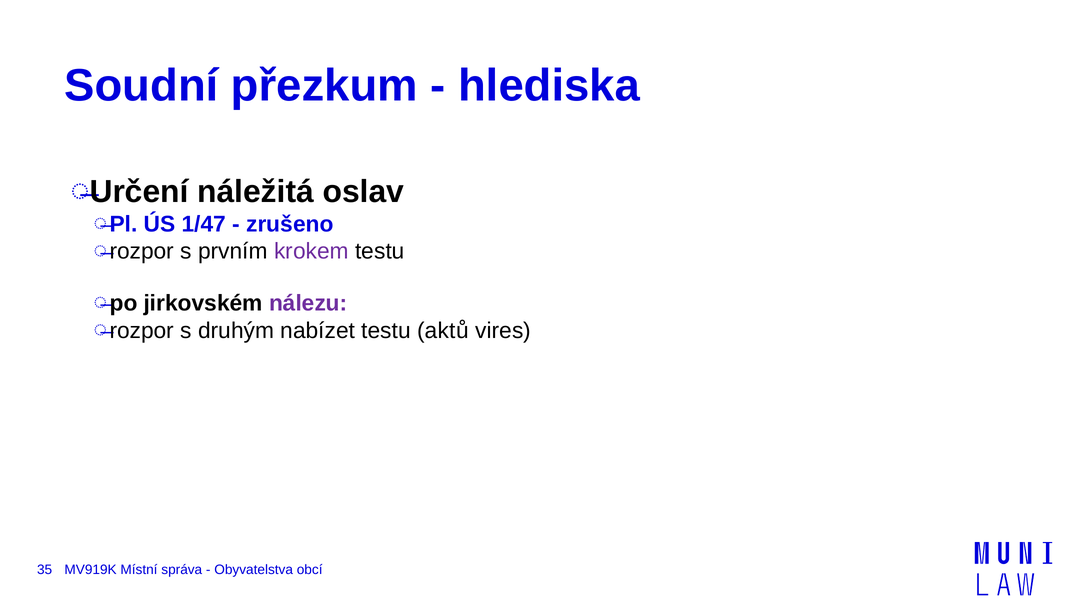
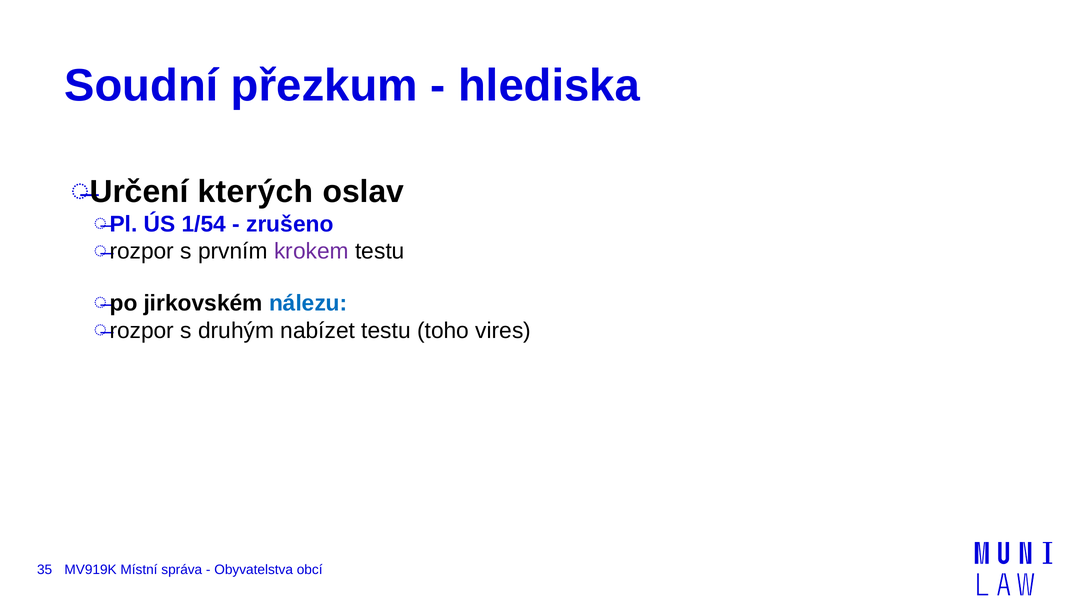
náležitá: náležitá -> kterých (255, 192)
1/47: 1/47 -> 1/54 (204, 224)
nálezu colour: purple -> blue (308, 303)
aktů: aktů -> toho (443, 331)
